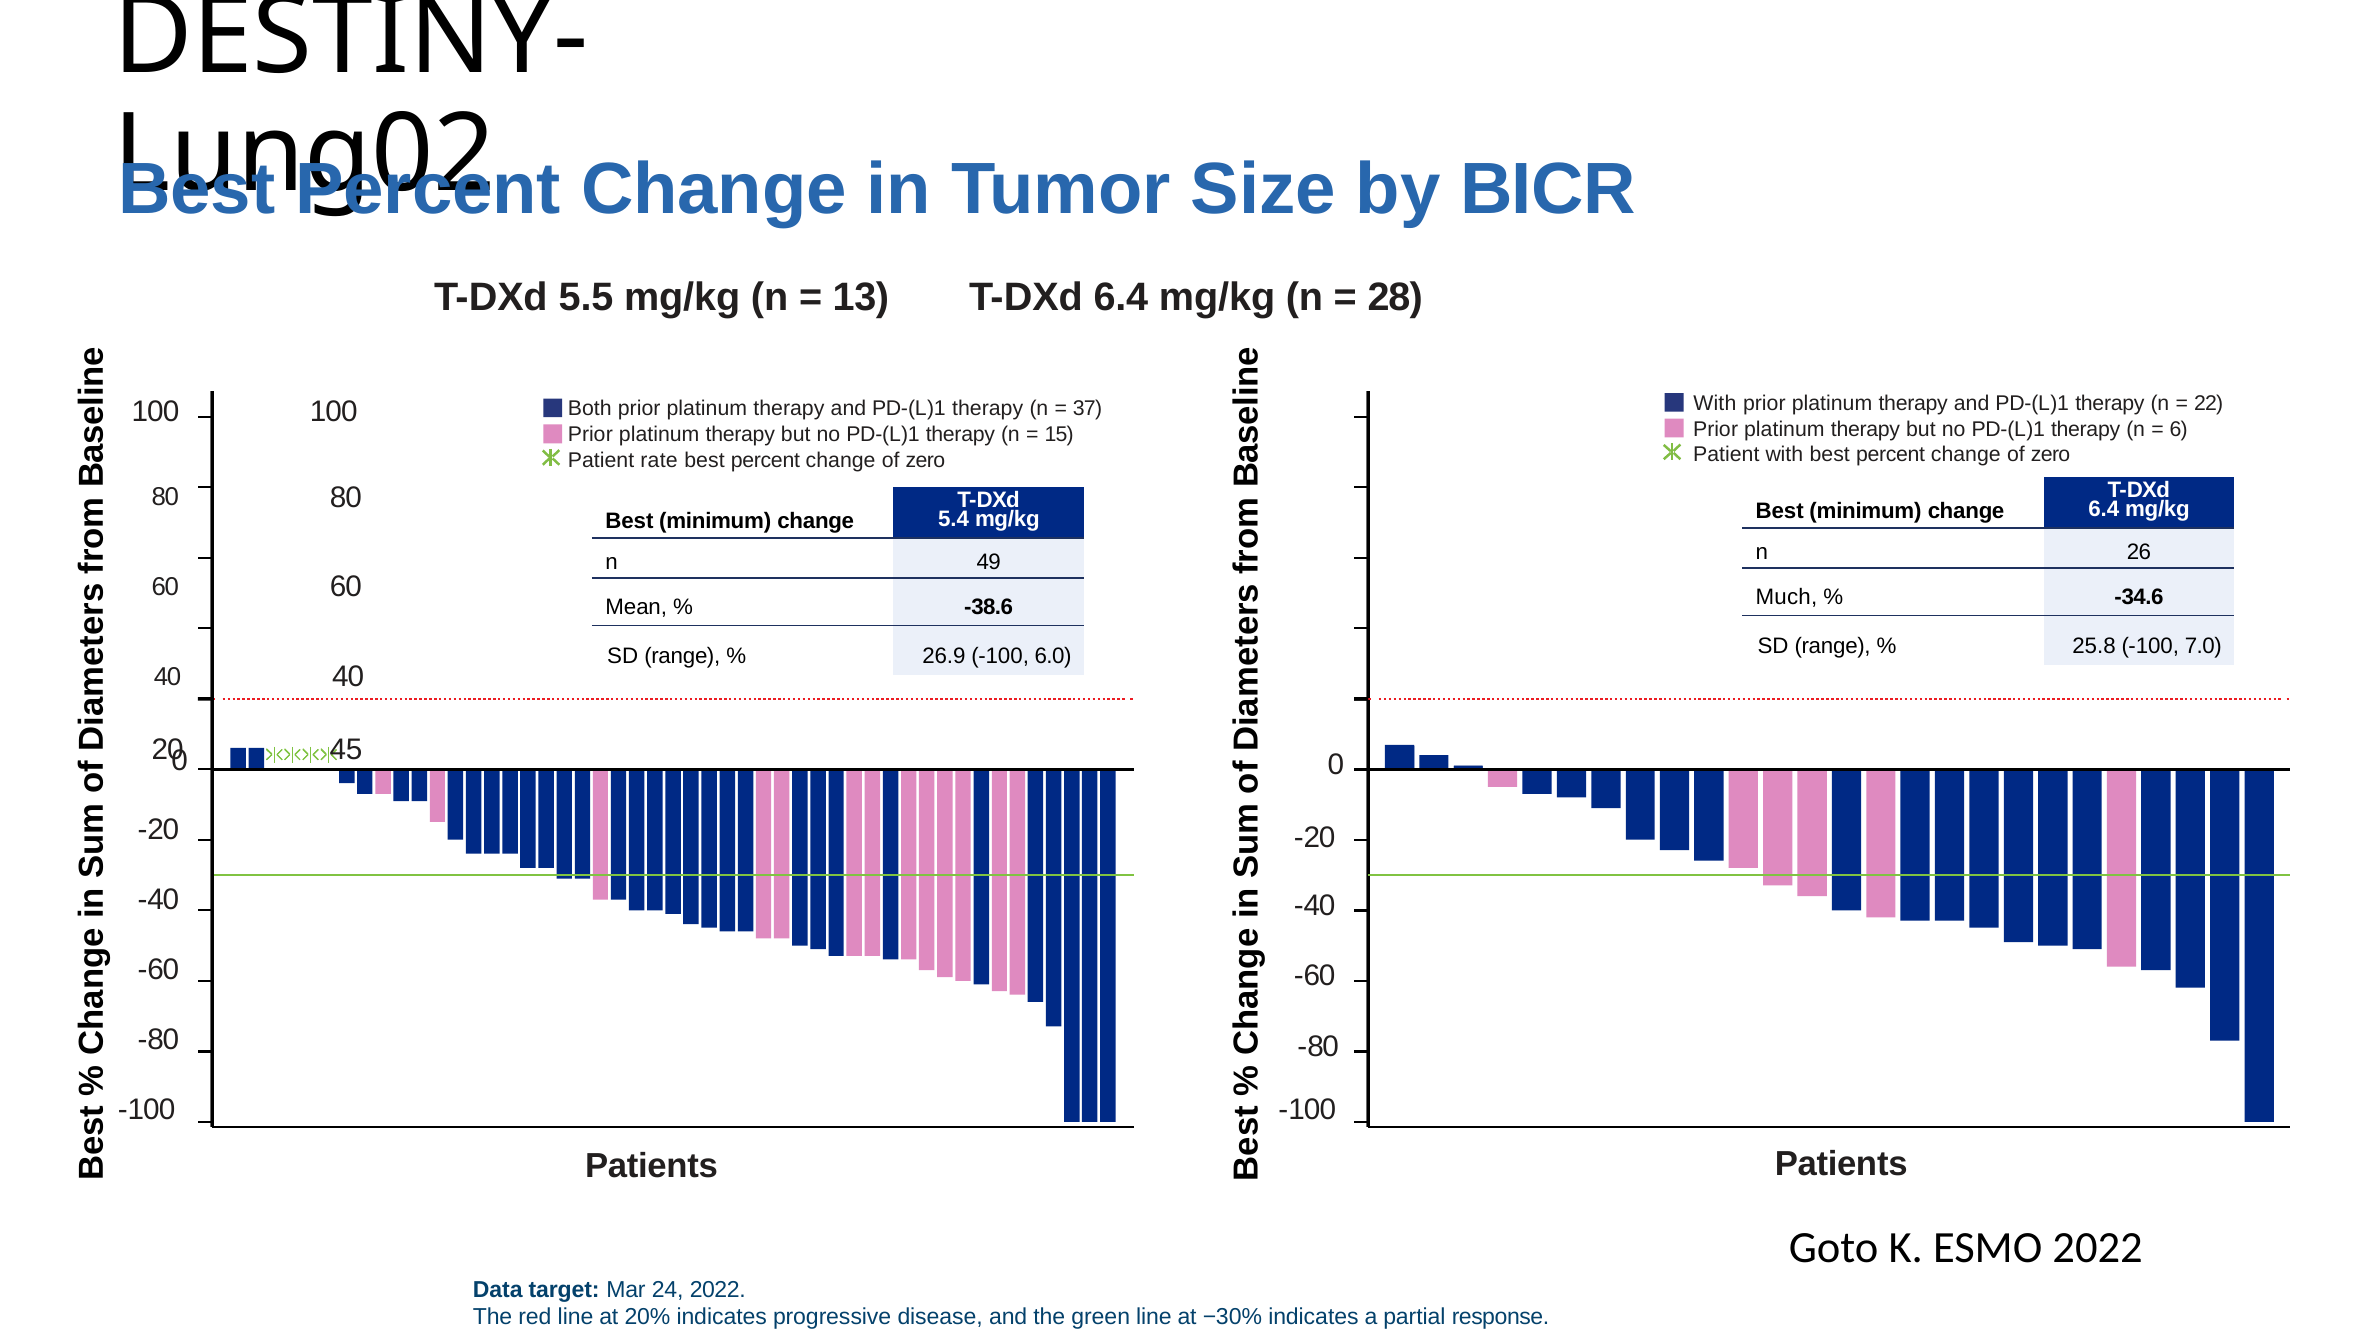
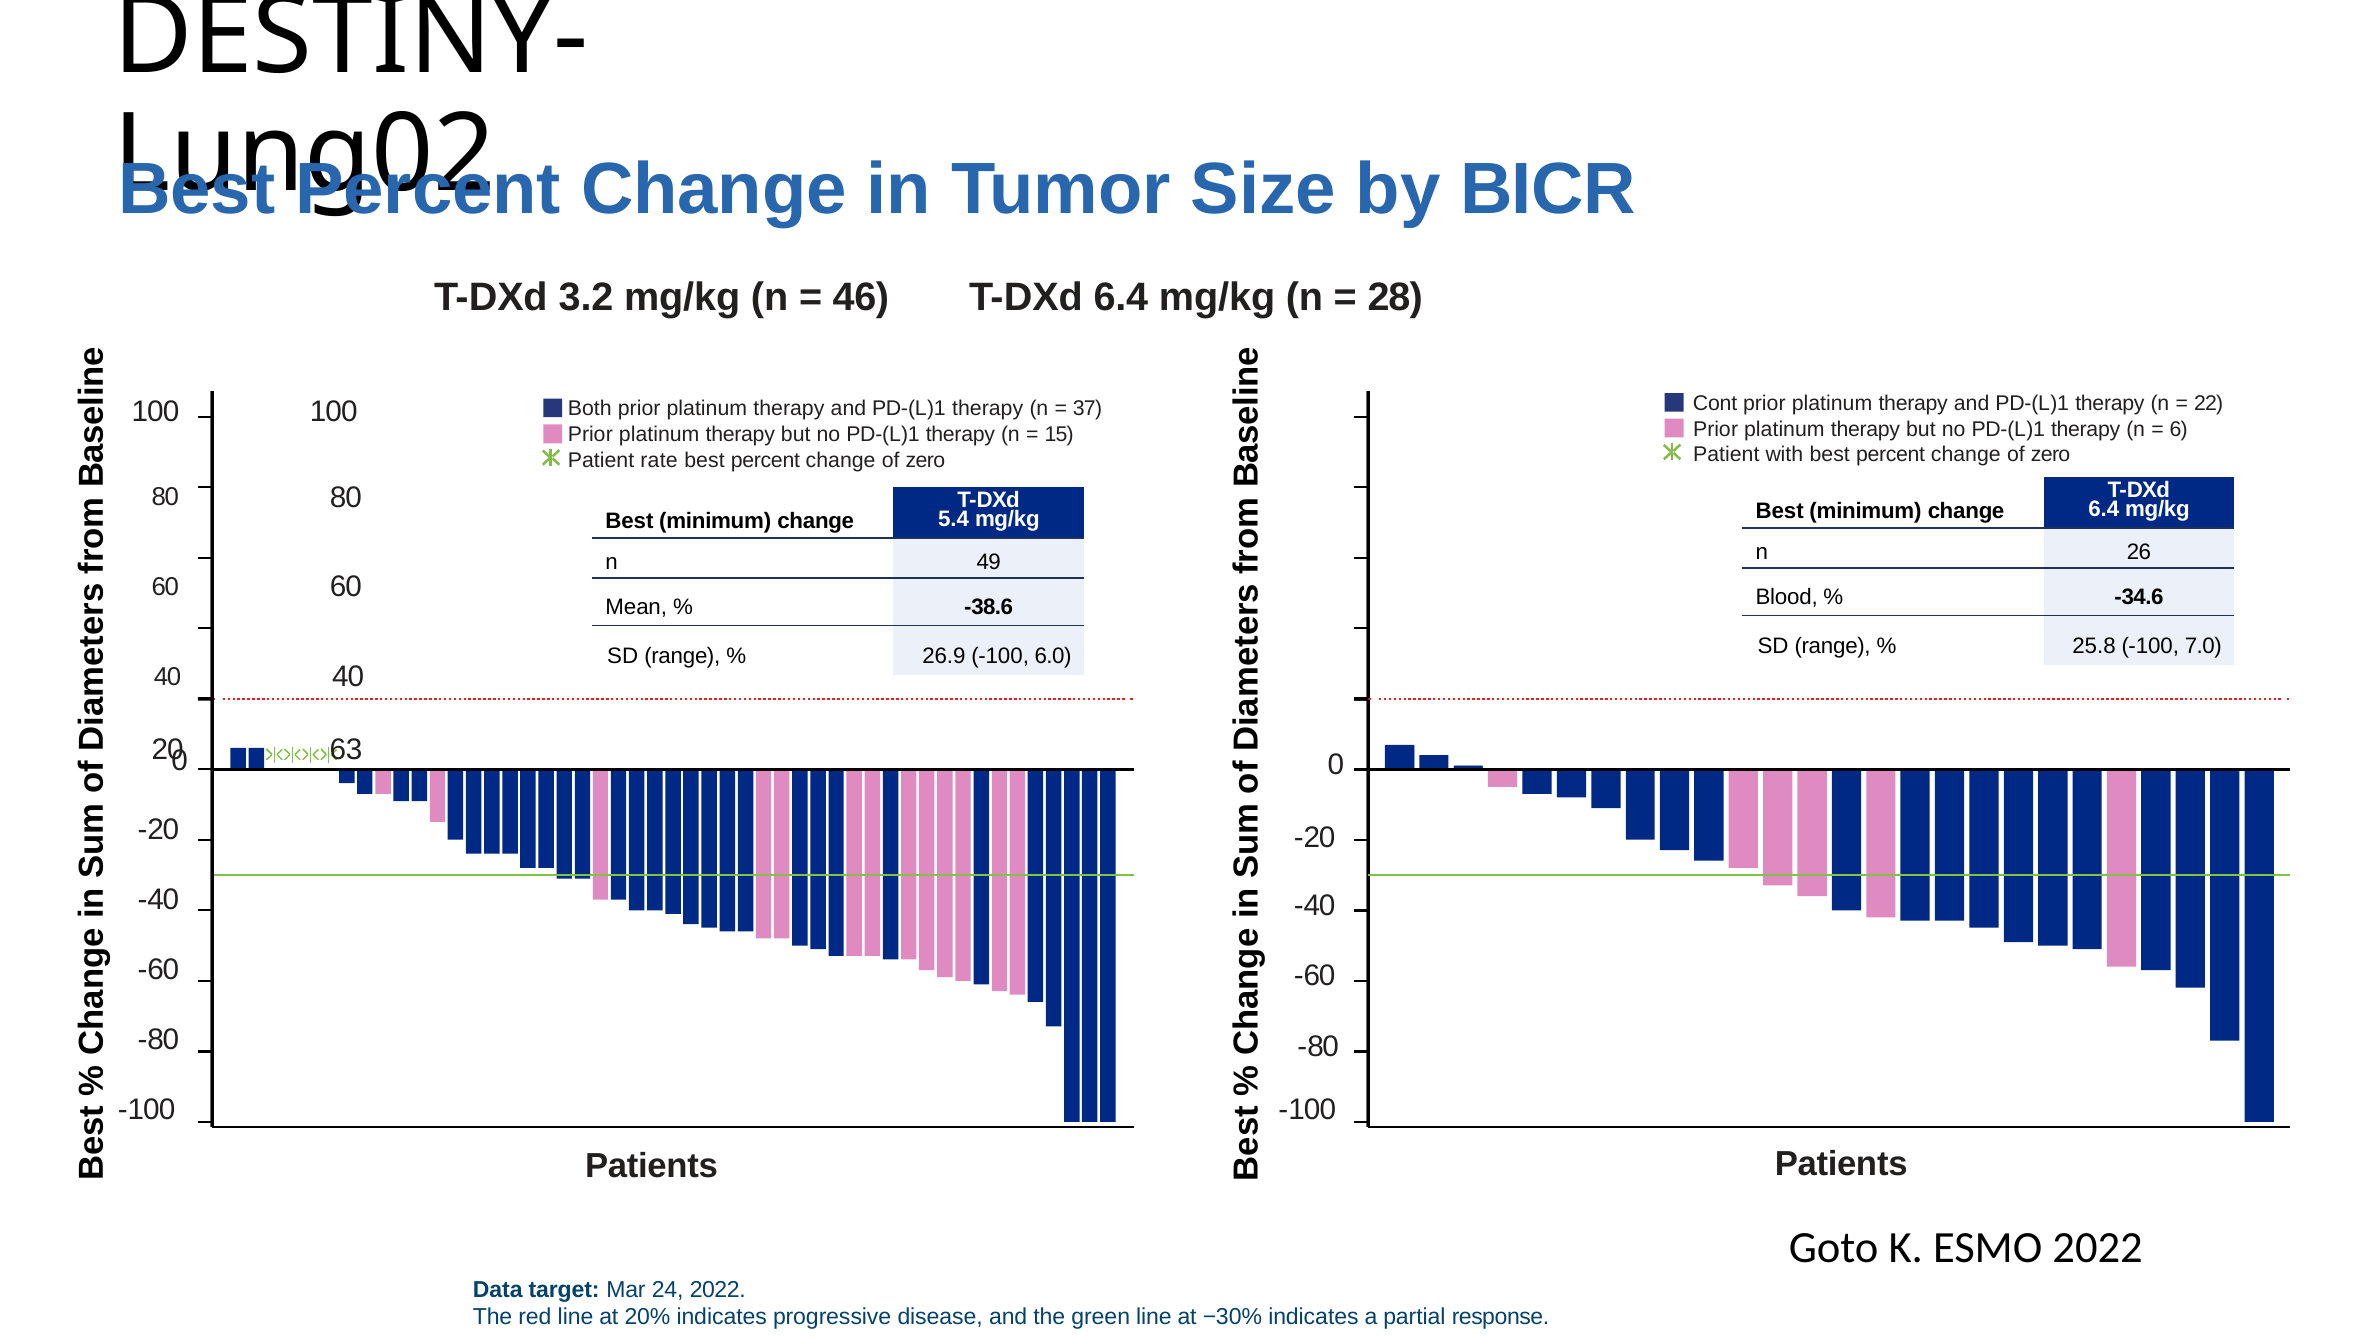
5.5: 5.5 -> 3.2 (586, 298)
13: 13 -> 46 (861, 298)
With: With -> Cont (1715, 403)
Much: Much -> Blood (1787, 597)
45: 45 -> 63 (346, 749)
